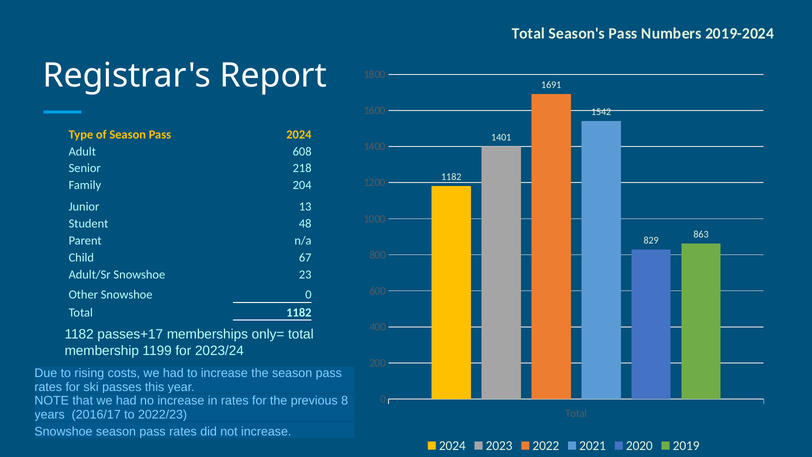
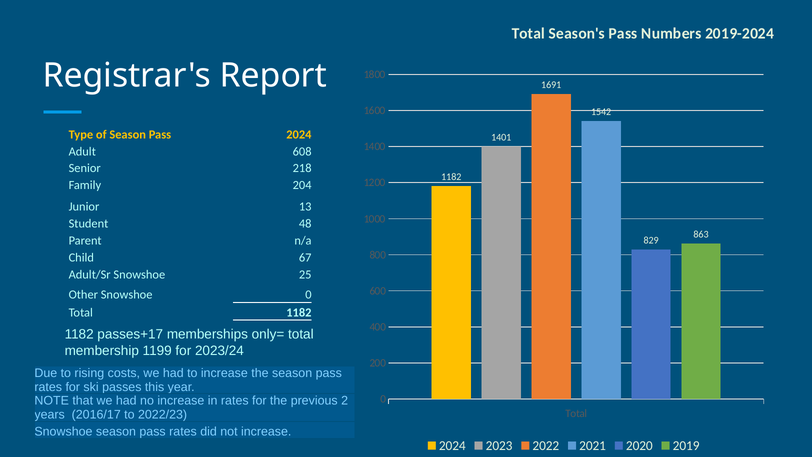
23: 23 -> 25 (305, 274)
8: 8 -> 2 (345, 401)
